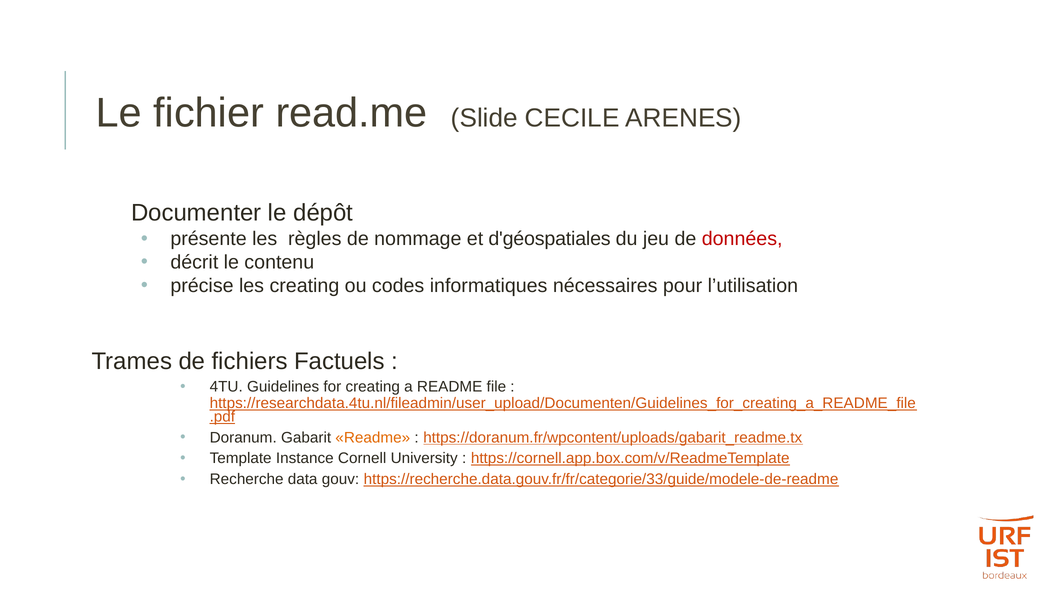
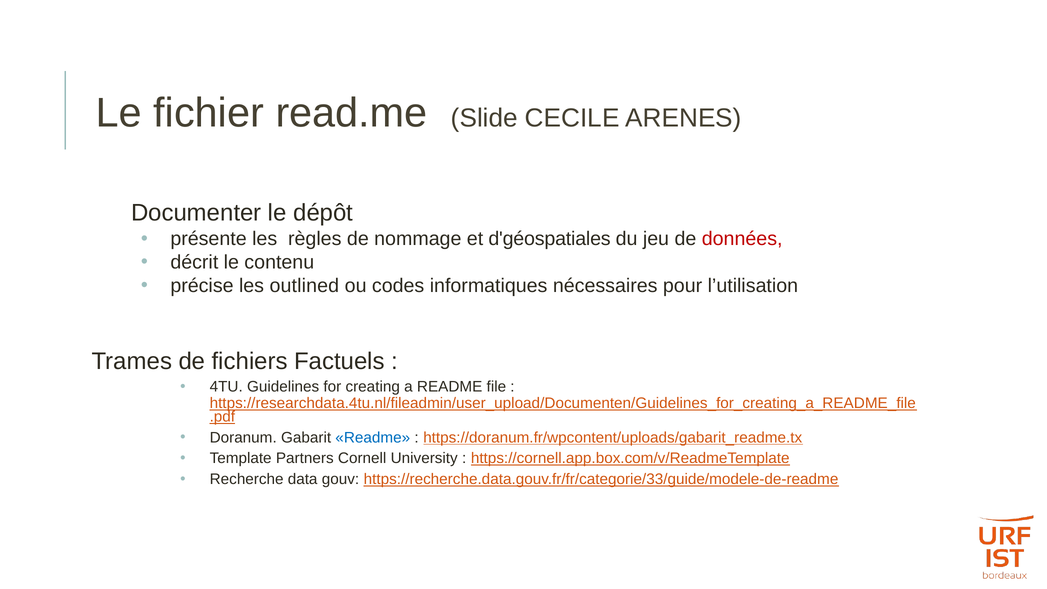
les creating: creating -> outlined (304, 286)
Readme colour: orange -> blue (373, 437)
Instance: Instance -> Partners (305, 458)
